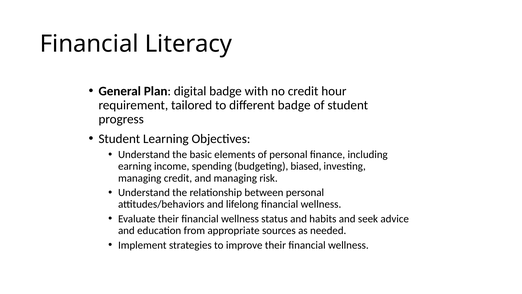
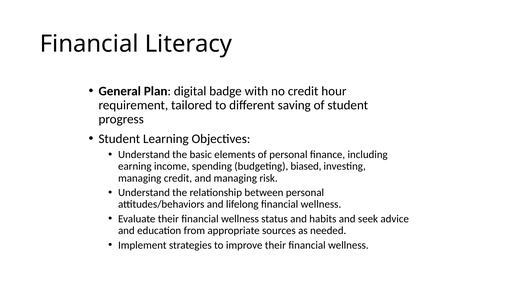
different badge: badge -> saving (294, 105)
